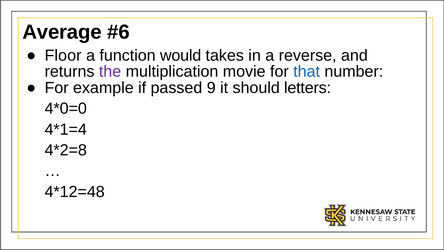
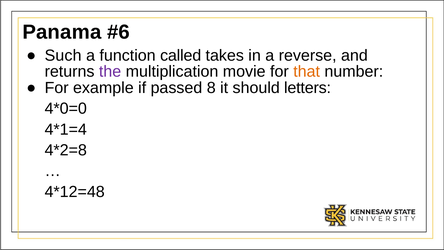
Average: Average -> Panama (62, 32)
Floor: Floor -> Such (63, 55)
would: would -> called (181, 55)
that colour: blue -> orange (307, 72)
9: 9 -> 8 (211, 88)
